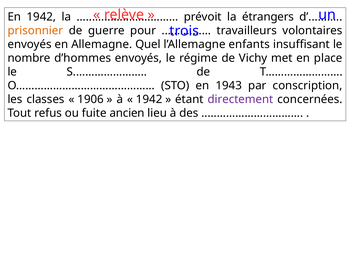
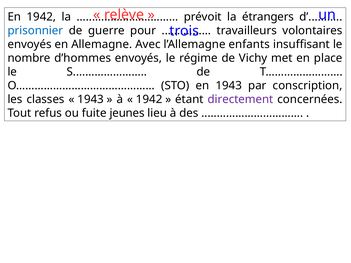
prisonnier colour: orange -> blue (35, 31)
Quel: Quel -> Avec (148, 44)
1906: 1906 -> 1943 (91, 100)
ancien: ancien -> jeunes (127, 113)
